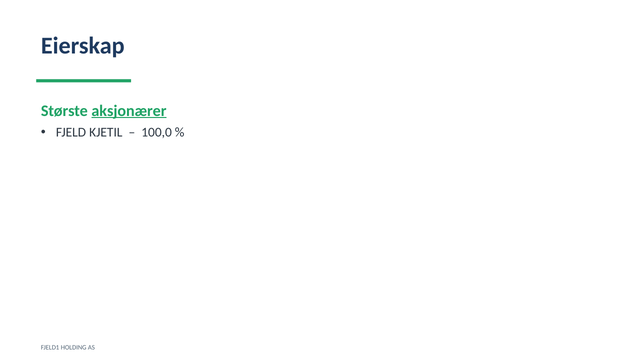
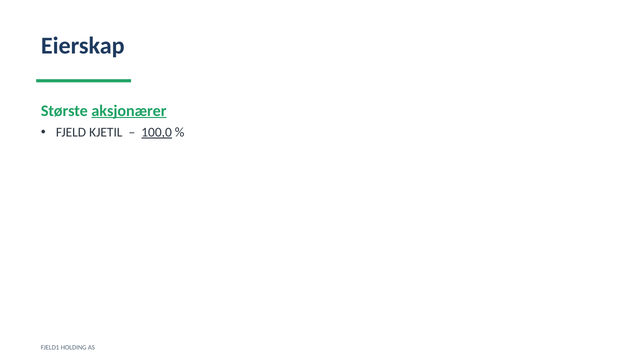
100,0 underline: none -> present (157, 132)
